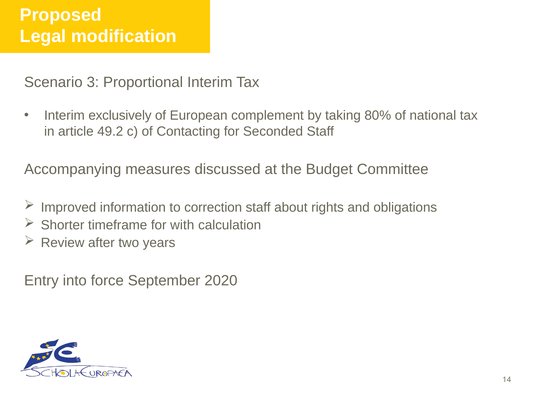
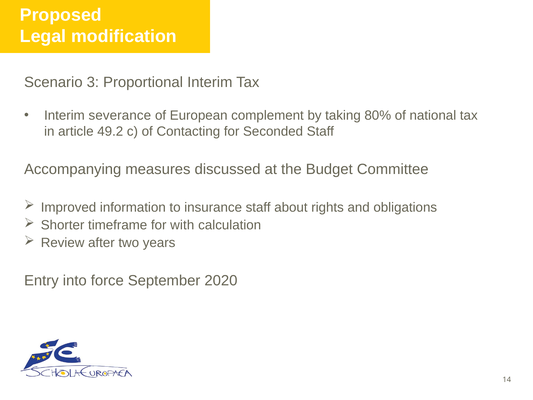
exclusively: exclusively -> severance (120, 115)
correction: correction -> insurance (213, 207)
